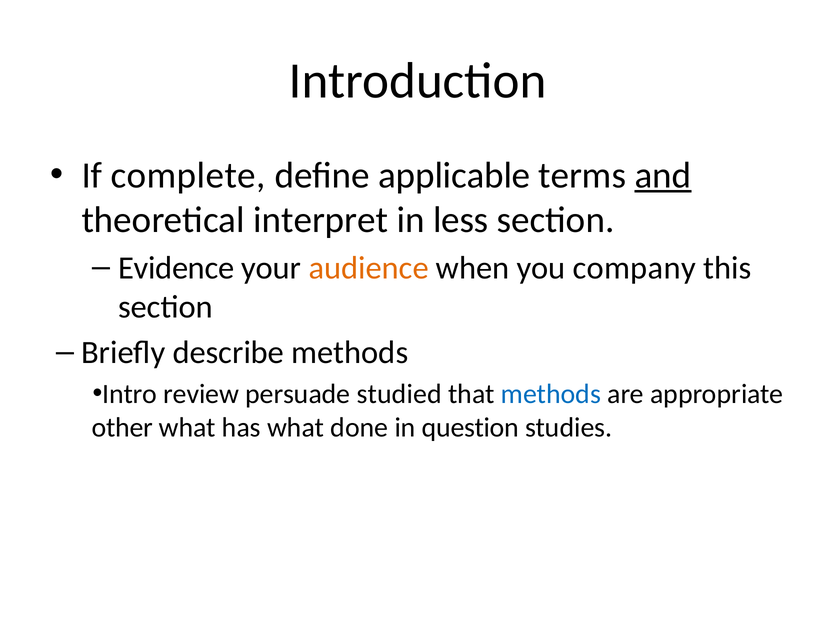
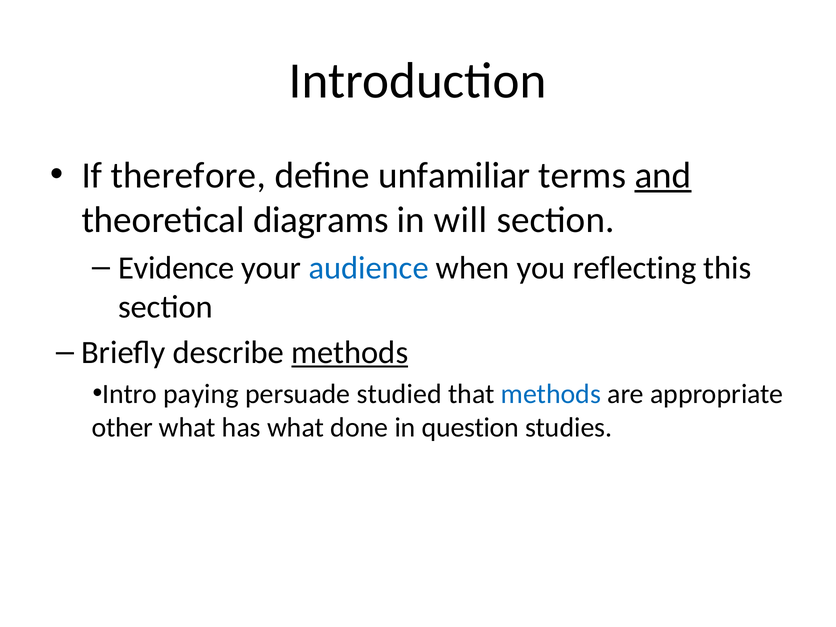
complete: complete -> therefore (188, 175)
applicable: applicable -> unfamiliar (454, 175)
interpret: interpret -> diagrams (321, 220)
less: less -> will (460, 220)
audience colour: orange -> blue (369, 268)
company: company -> reflecting (634, 268)
methods underline: none -> present (350, 353)
review: review -> paying (201, 394)
